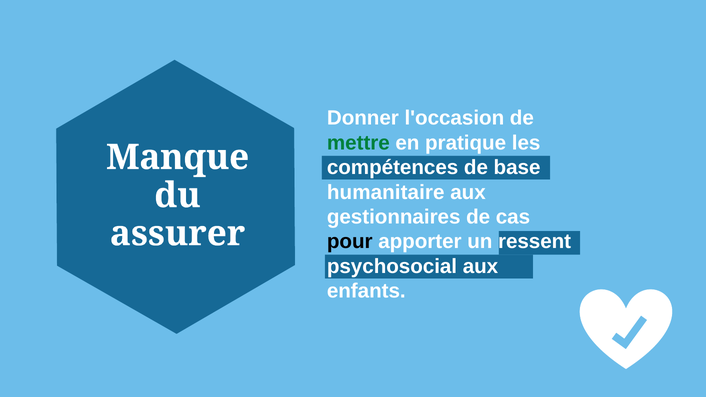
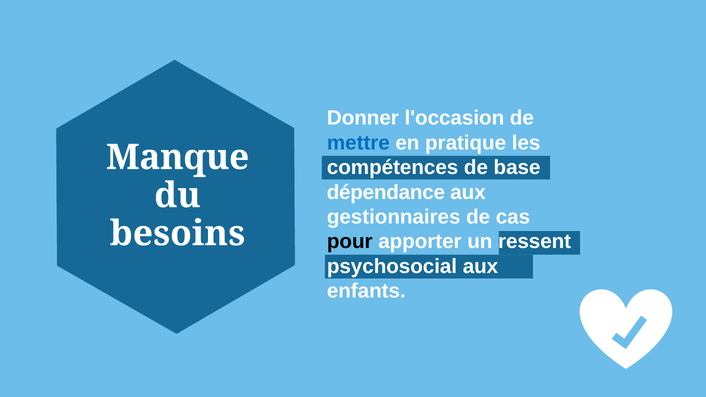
mettre colour: green -> blue (358, 143)
humanitaire: humanitaire -> dépendance (386, 192)
assurer: assurer -> besoins (177, 234)
